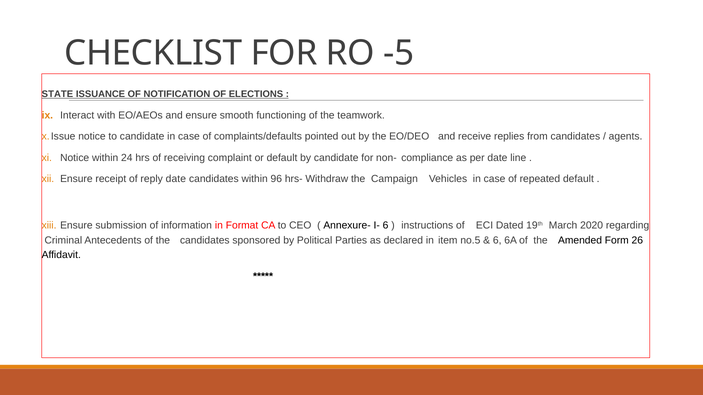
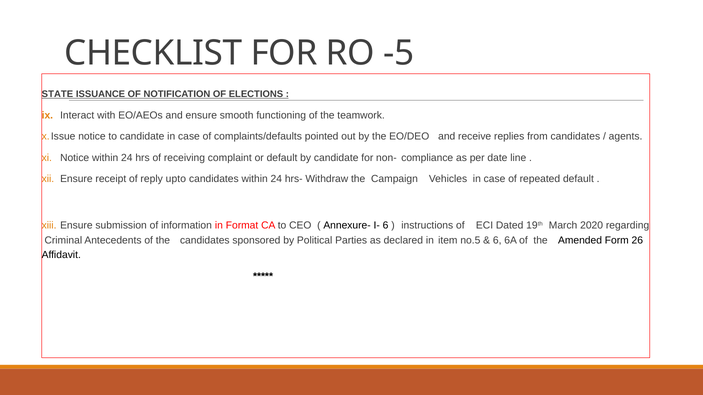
reply date: date -> upto (176, 179)
candidates within 96: 96 -> 24 (276, 179)
